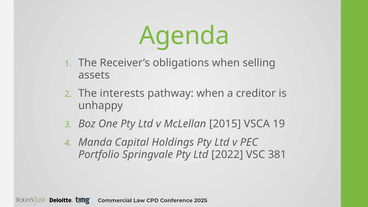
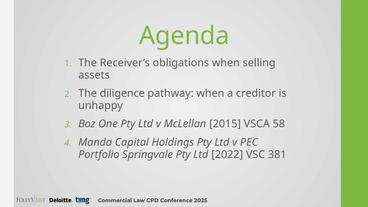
interests: interests -> diligence (122, 93)
19: 19 -> 58 (279, 124)
